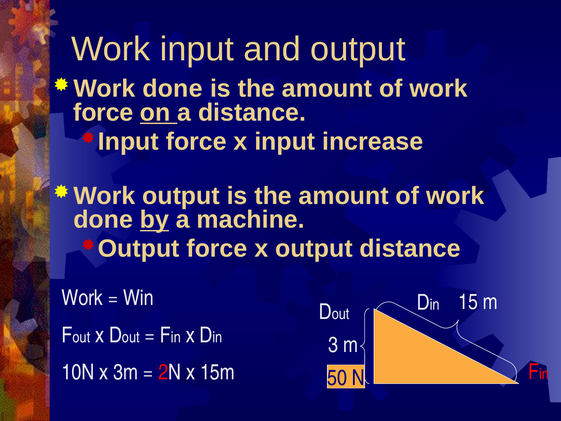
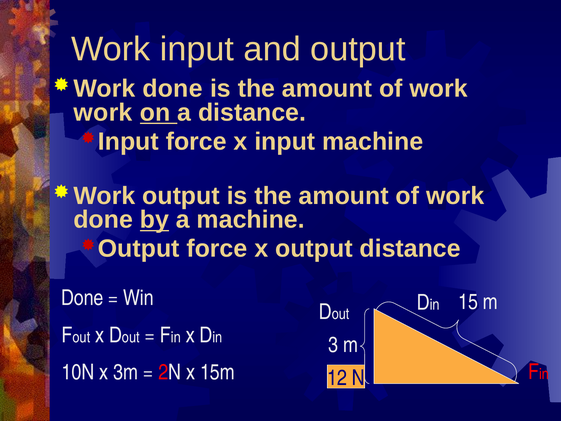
force: force -> work (103, 112)
input increase: increase -> machine (373, 141)
Work: Work -> Done (82, 298)
50: 50 -> 12 (337, 378)
